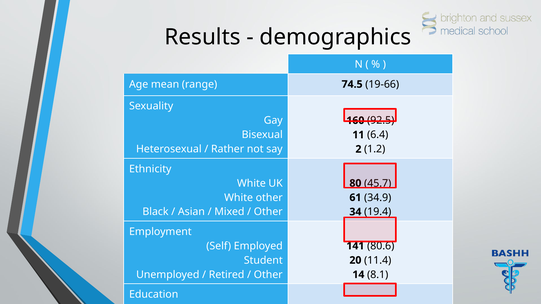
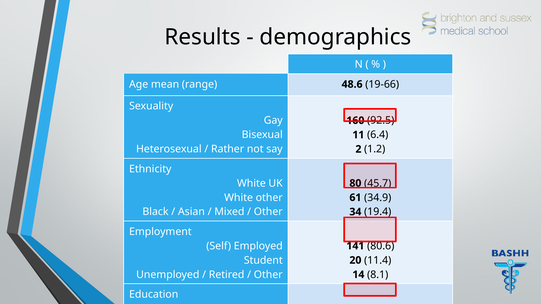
74.5: 74.5 -> 48.6 (352, 84)
